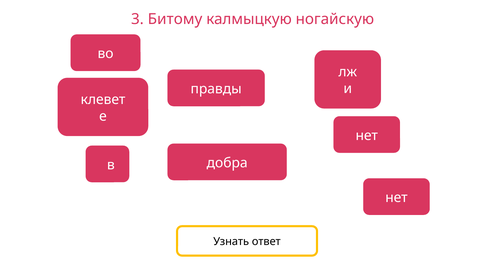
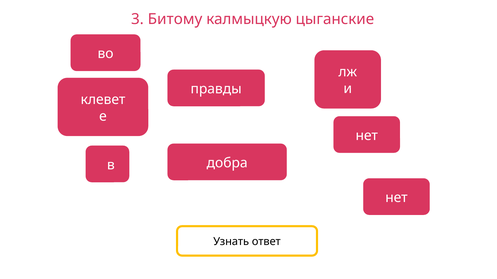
ногайскую: ногайскую -> цыганские (335, 19)
